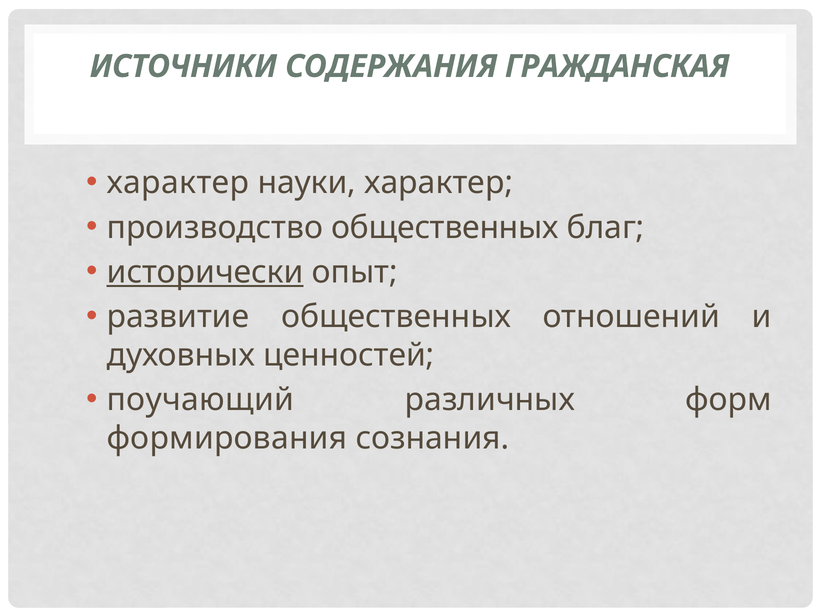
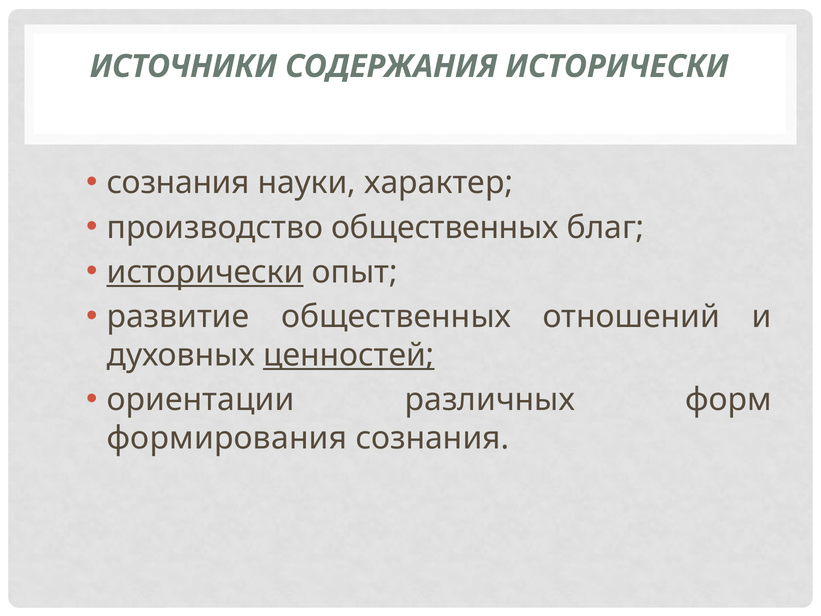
СОДЕРЖАНИЯ ГРАЖДАНСКАЯ: ГРАЖДАНСКАЯ -> ИСТОРИЧЕСКИ (617, 66)
характер: характер -> сознания (178, 183)
ценностей underline: none -> present (349, 355)
поучающий: поучающий -> ориентации (201, 400)
